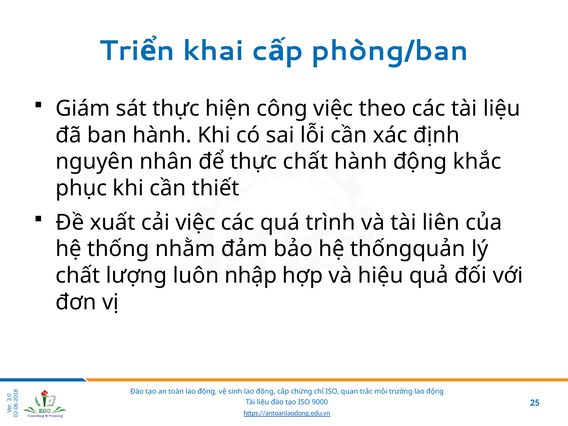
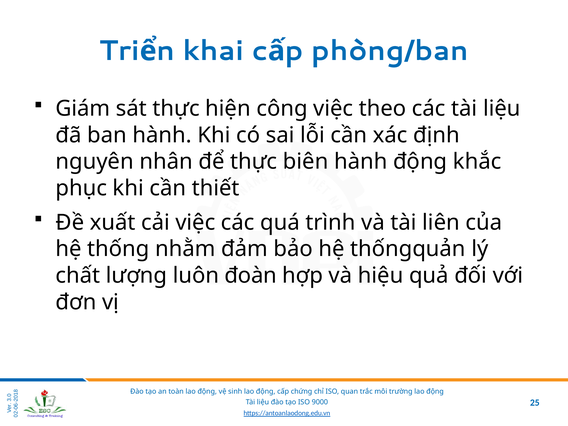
thực chất: chất -> biên (306, 162)
nhập: nhập -> đoàn (251, 276)
